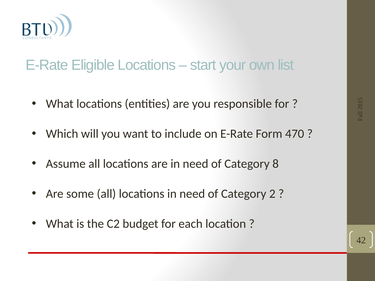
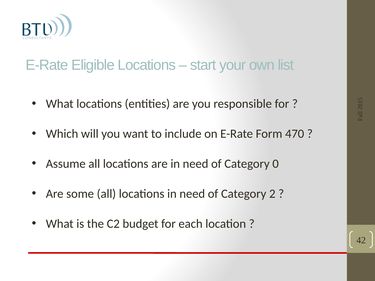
Category 8: 8 -> 0 (276, 164)
